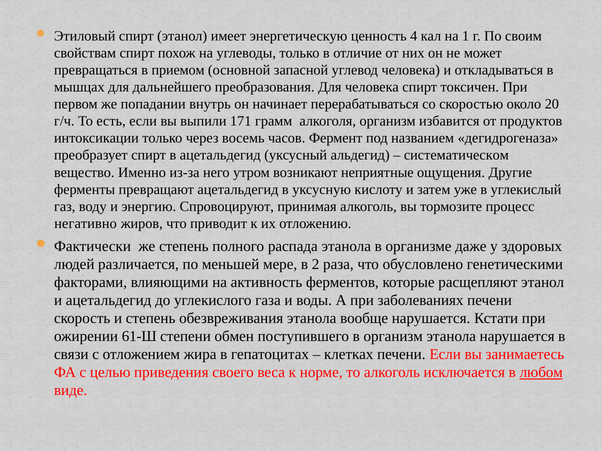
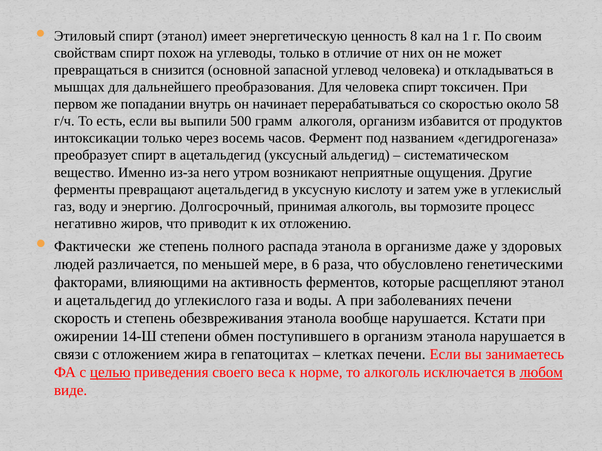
4: 4 -> 8 (414, 36)
приемом: приемом -> снизится (178, 70)
20: 20 -> 58 (552, 104)
171: 171 -> 500 (241, 121)
Спровоцируют: Спровоцируют -> Долгосрочный (227, 207)
2: 2 -> 6 (316, 264)
61-Ш: 61-Ш -> 14-Ш (139, 337)
целью underline: none -> present (110, 373)
